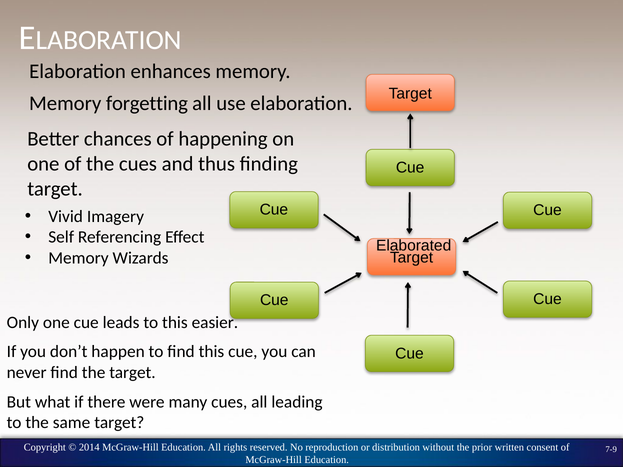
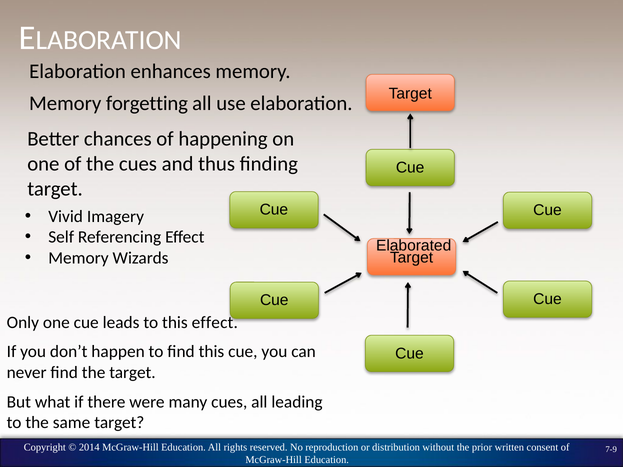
this easier: easier -> effect (215, 323)
